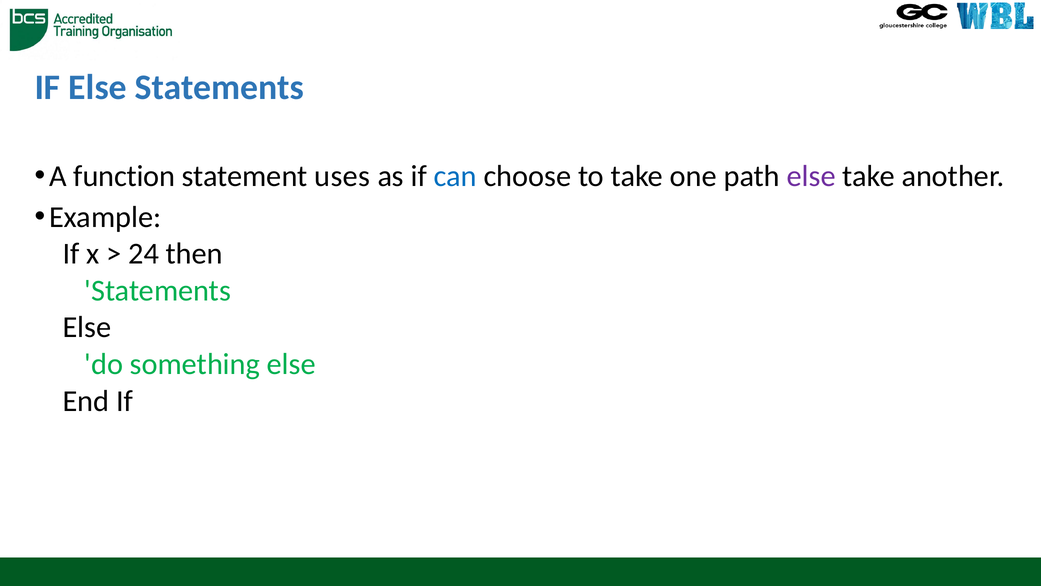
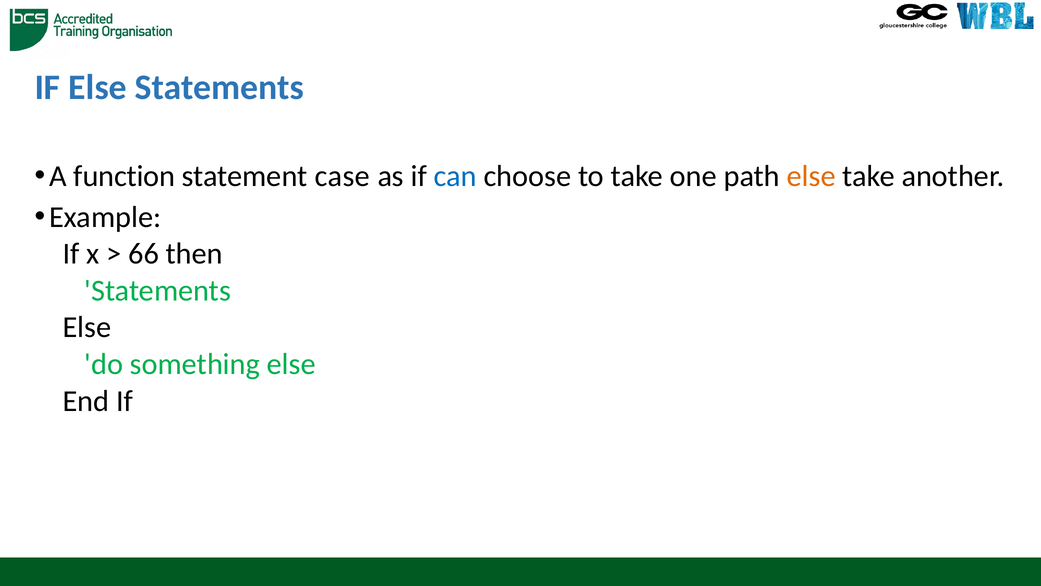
uses: uses -> case (342, 176)
else colour: purple -> orange (811, 176)
24: 24 -> 66 (144, 254)
